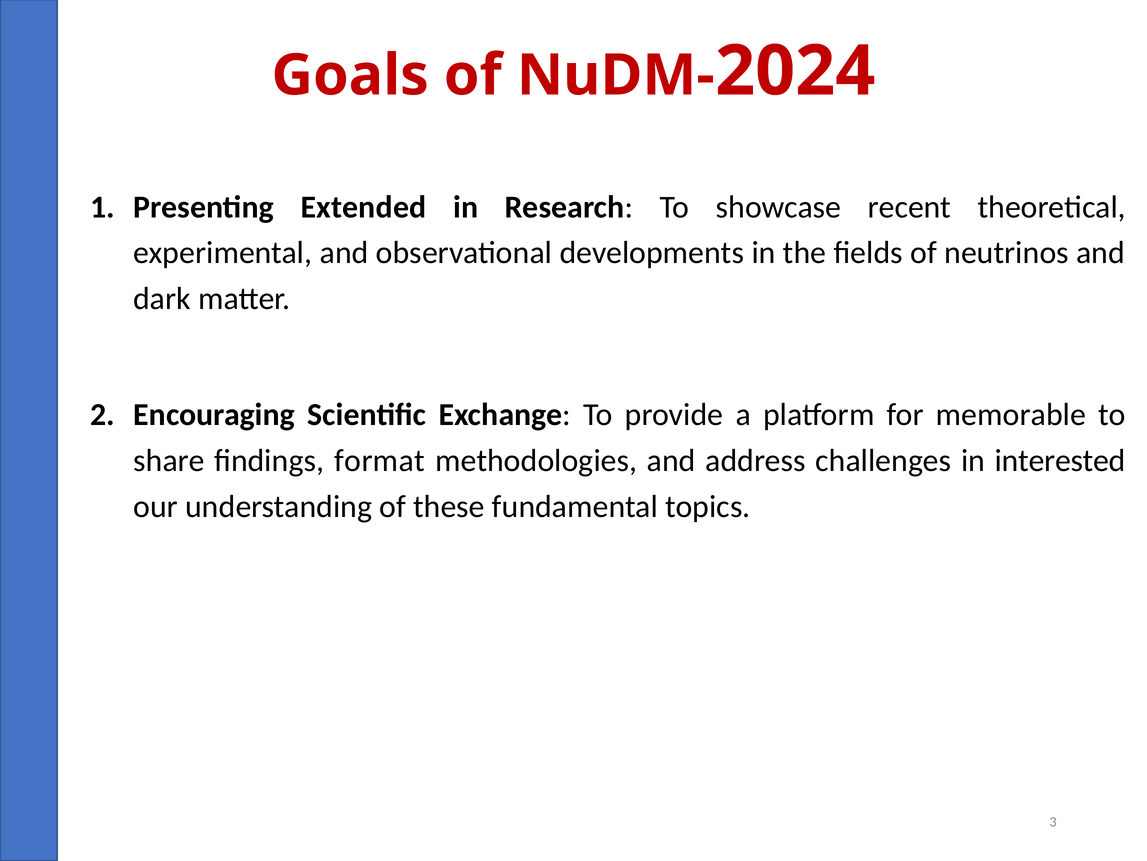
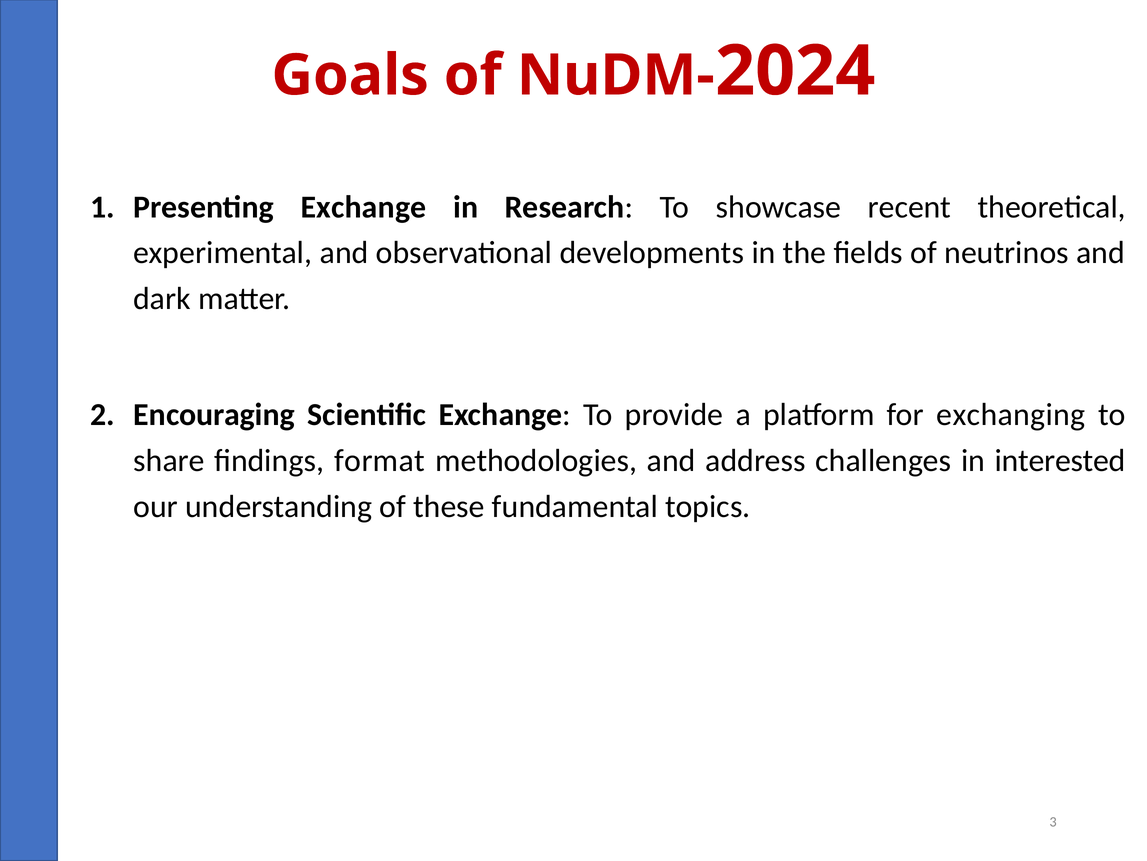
Presenting Extended: Extended -> Exchange (363, 207)
memorable: memorable -> exchanging (1011, 414)
